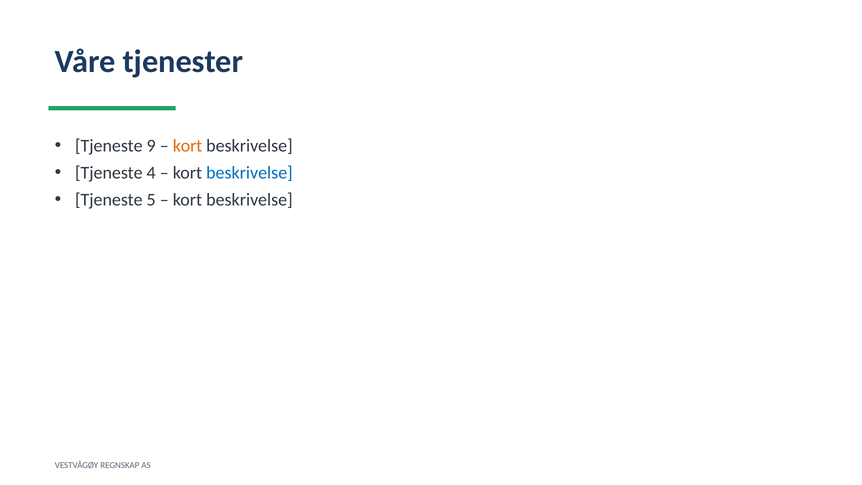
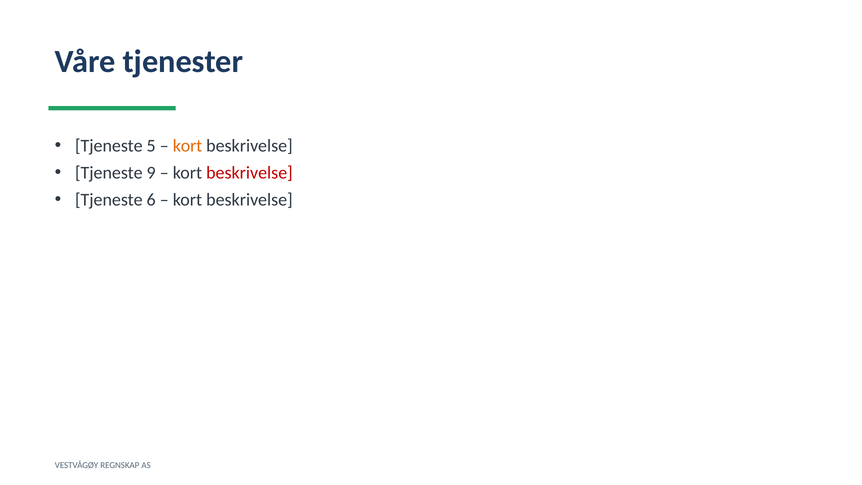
9: 9 -> 5 (151, 146)
4: 4 -> 9 (151, 173)
beskrivelse colour: blue -> red (249, 173)
5: 5 -> 6 (151, 200)
